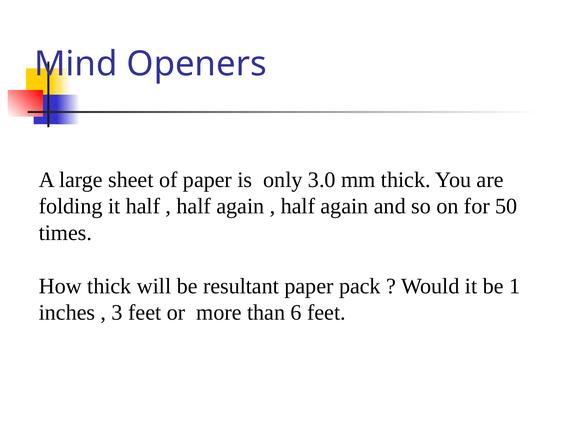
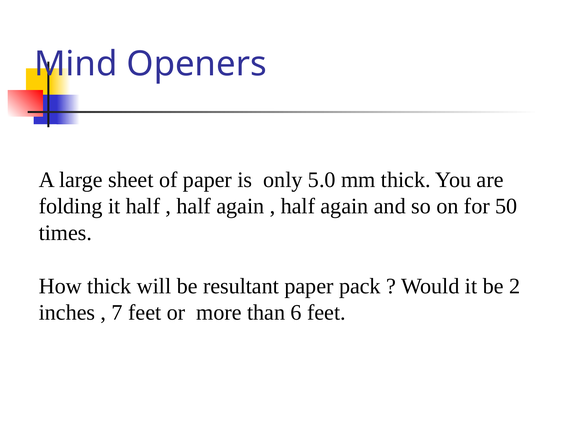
3.0: 3.0 -> 5.0 (322, 180)
1: 1 -> 2 (515, 286)
3: 3 -> 7 (117, 312)
